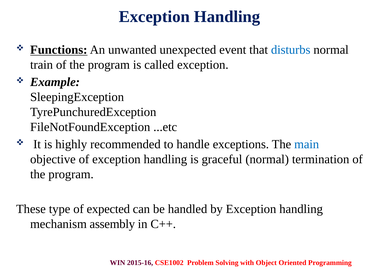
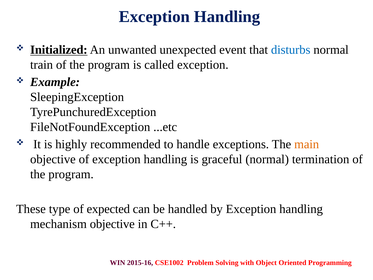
Functions: Functions -> Initialized (59, 50)
main colour: blue -> orange (307, 144)
mechanism assembly: assembly -> objective (112, 224)
